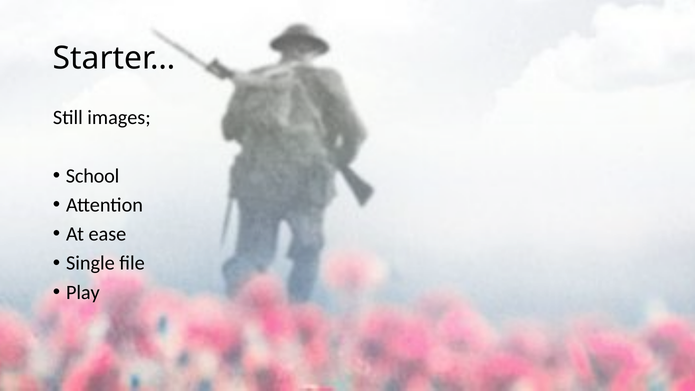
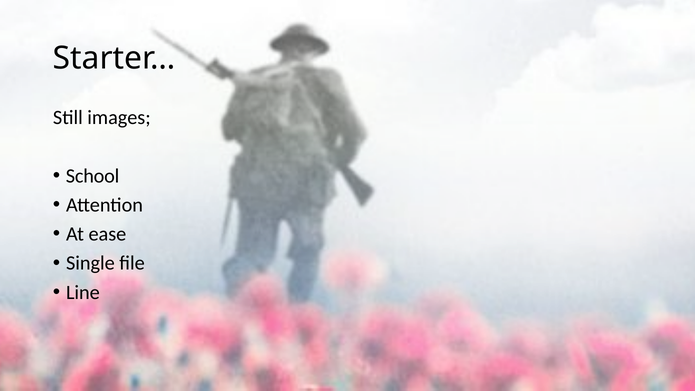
Play: Play -> Line (83, 292)
